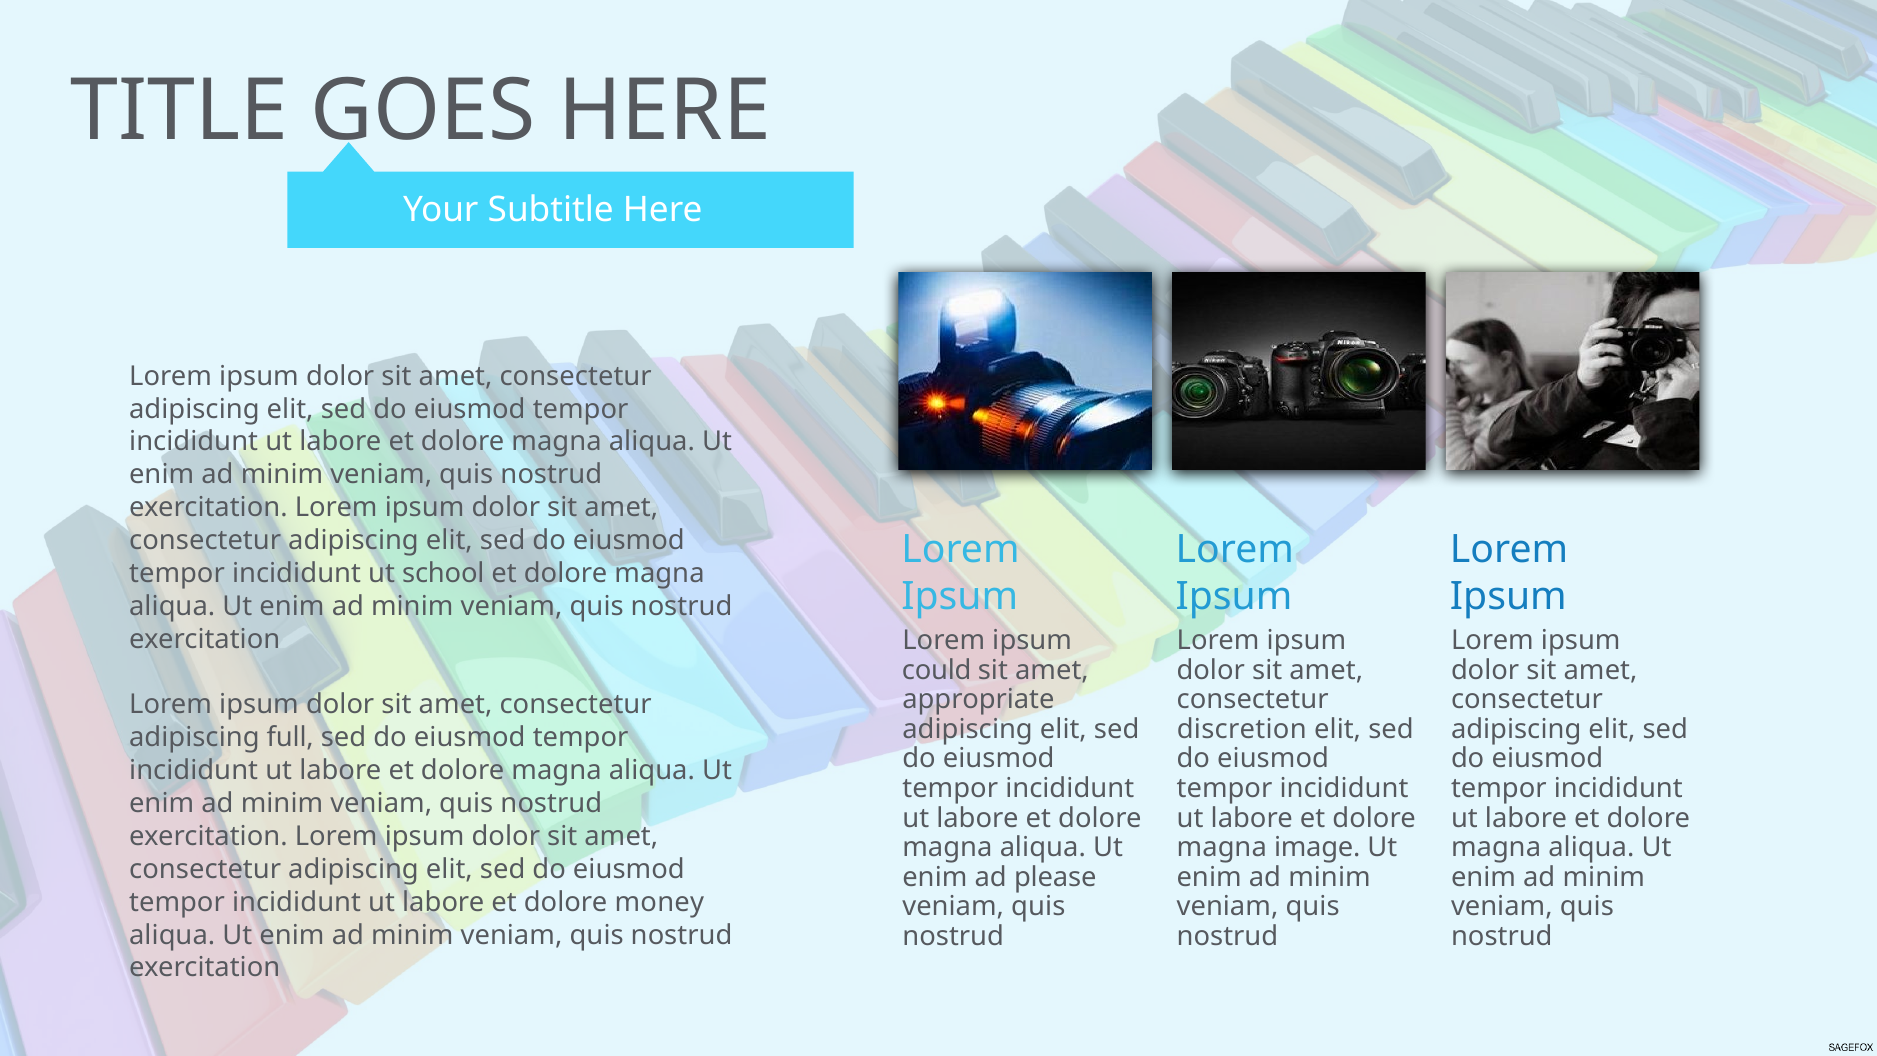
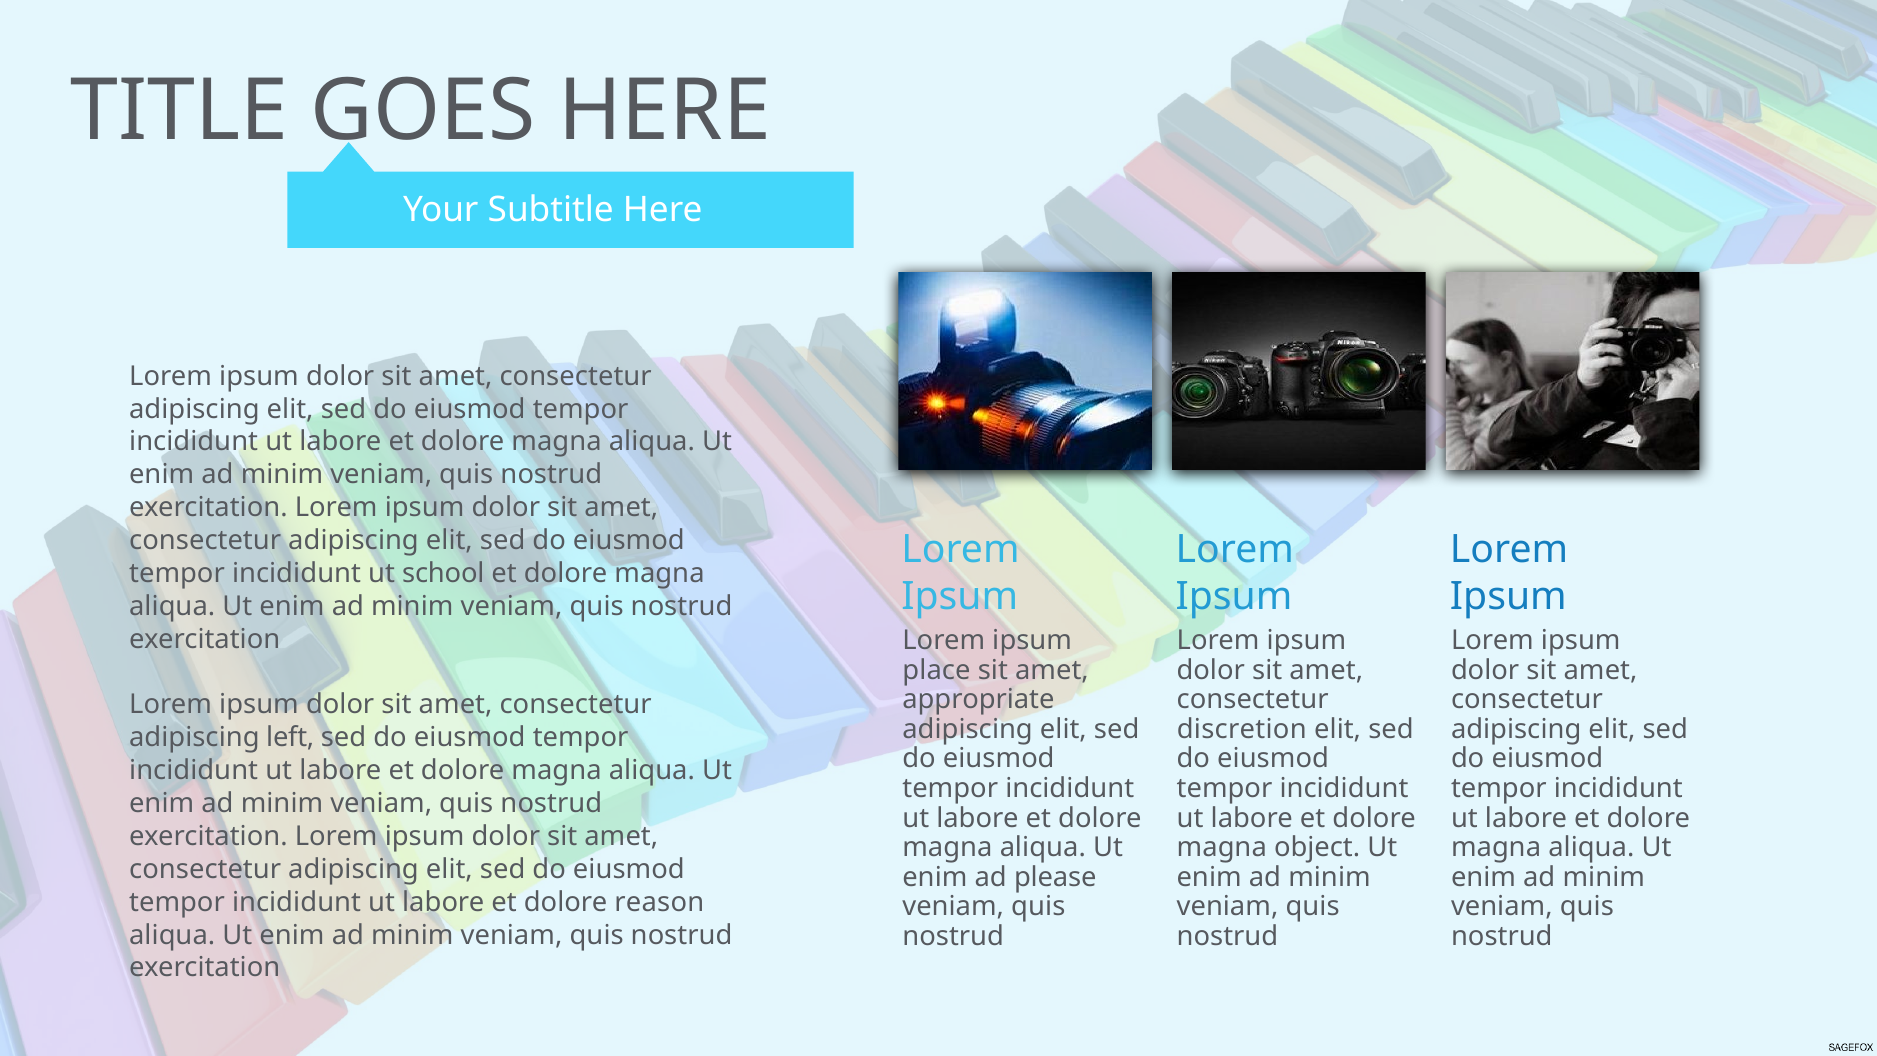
could: could -> place (937, 670)
full: full -> left (290, 738)
image: image -> object (1317, 848)
money: money -> reason (659, 902)
